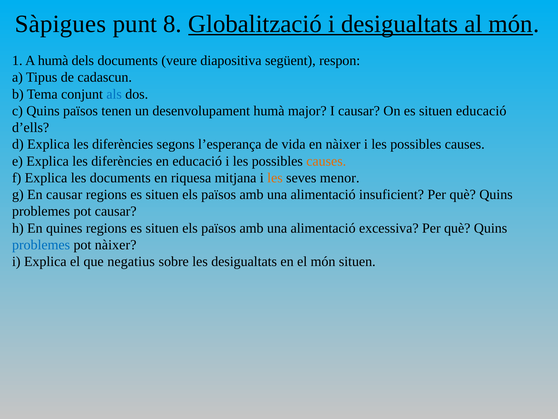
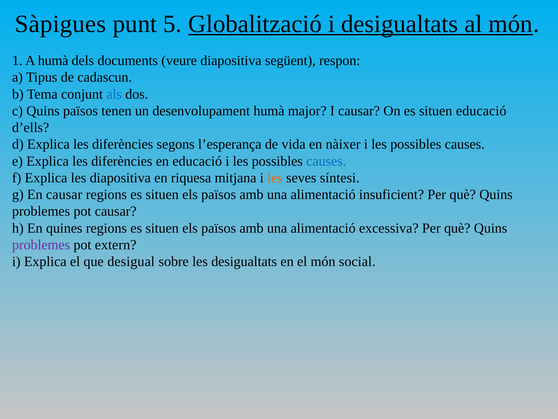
8: 8 -> 5 (173, 24)
causes colour: orange -> blue (326, 161)
les documents: documents -> diapositiva (120, 178)
menor: menor -> síntesi (340, 178)
problemes colour: blue -> purple (41, 245)
pot nàixer: nàixer -> extern (116, 245)
negatius: negatius -> desigual (131, 261)
món situen: situen -> social (357, 261)
